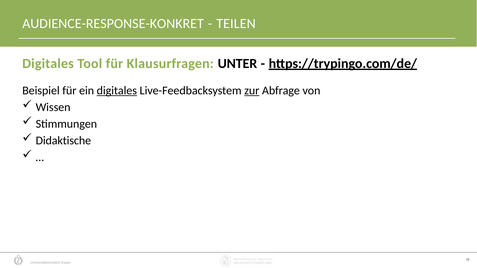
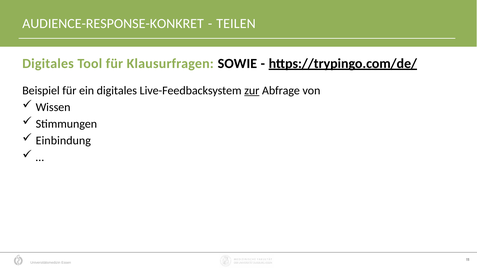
UNTER: UNTER -> SOWIE (237, 64)
digitales underline: present -> none (117, 91)
Didaktische: Didaktische -> Einbindung (63, 141)
